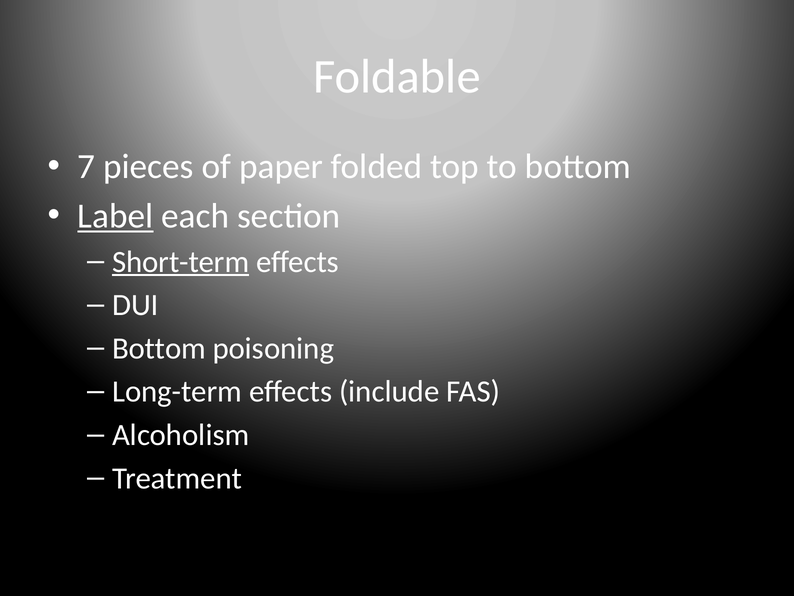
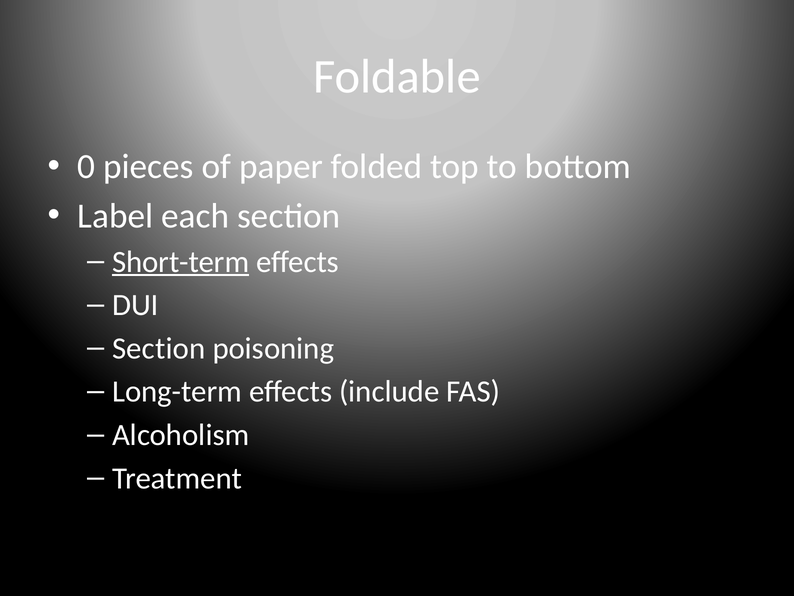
7: 7 -> 0 (86, 167)
Label underline: present -> none (115, 216)
Bottom: Bottom -> Section (159, 348)
